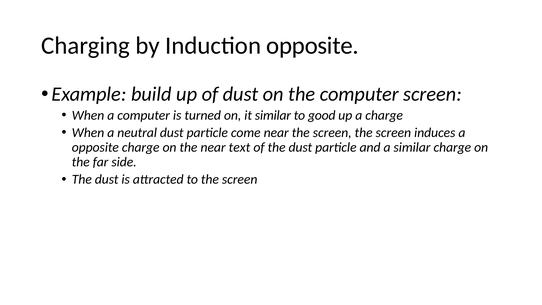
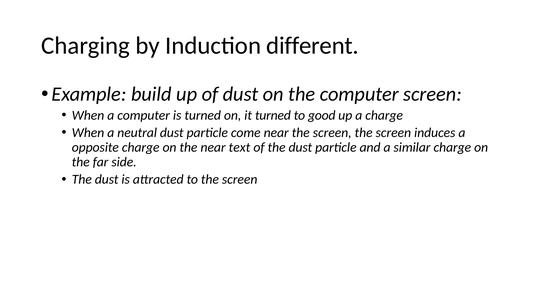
Induction opposite: opposite -> different (313, 46)
it similar: similar -> turned (273, 115)
